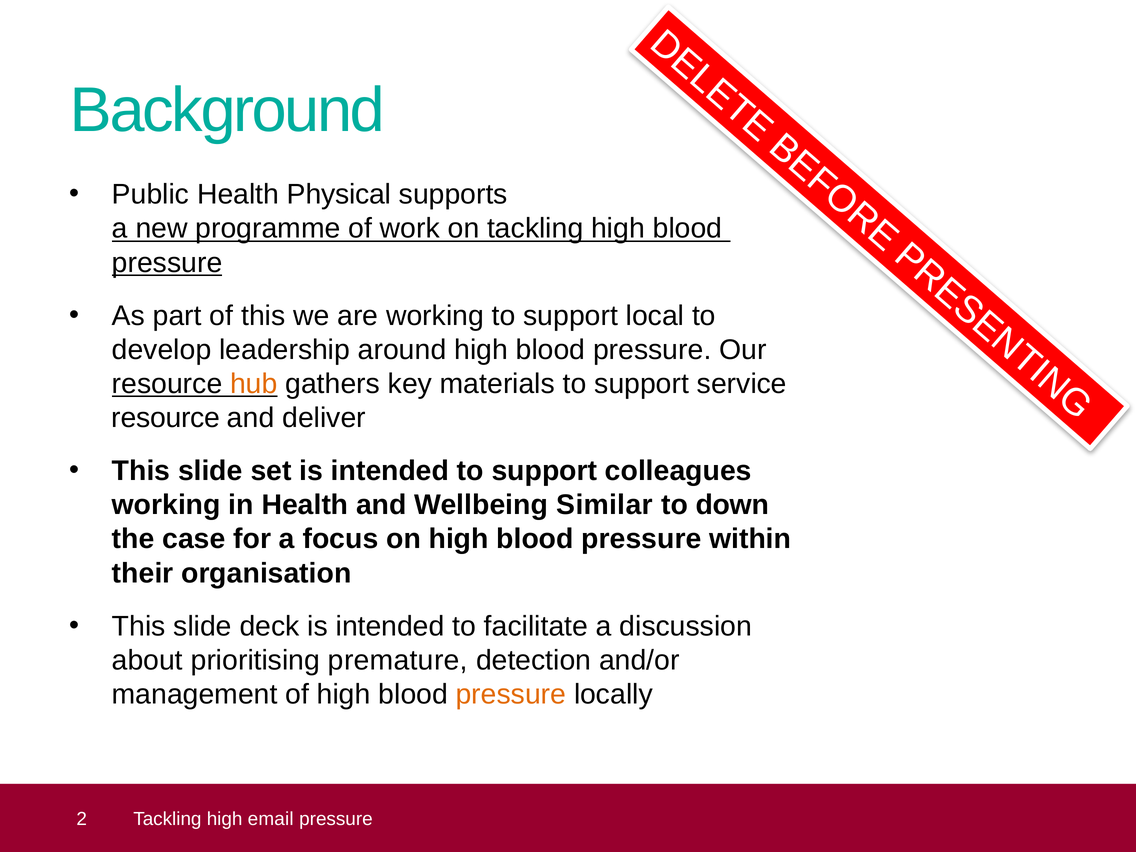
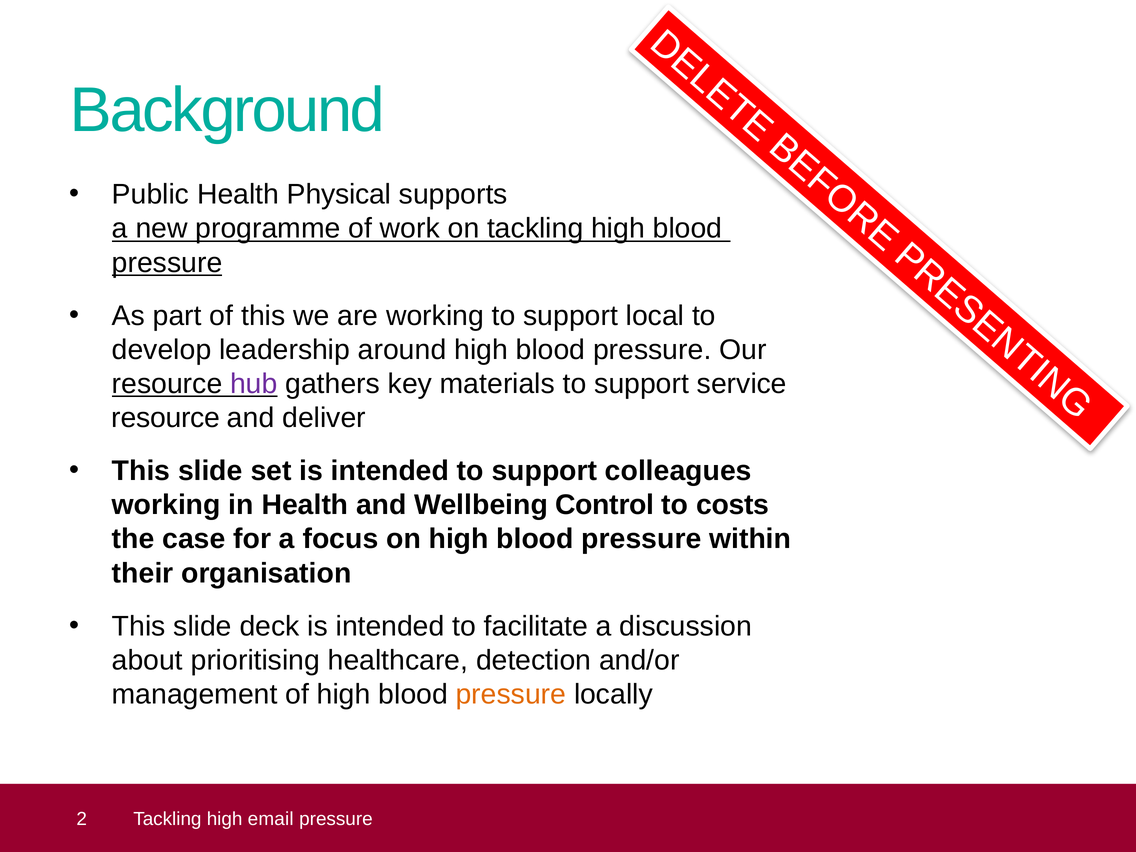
hub colour: orange -> purple (254, 384)
Similar: Similar -> Control (605, 505)
down: down -> costs (733, 505)
premature: premature -> healthcare (398, 660)
